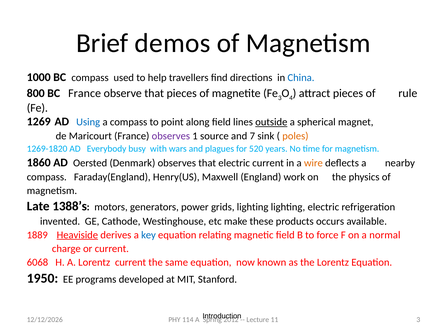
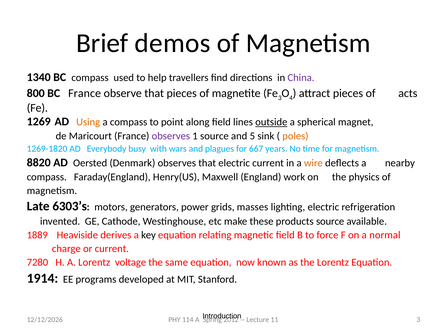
1000: 1000 -> 1340 (39, 77)
China colour: blue -> purple (301, 78)
rule: rule -> acts (408, 93)
Using colour: blue -> orange (88, 122)
7: 7 -> 5 (252, 136)
520: 520 -> 667 (256, 149)
1860: 1860 -> 8820 (39, 163)
1388’s: 1388’s -> 6303’s (70, 206)
grids lighting: lighting -> masses (253, 207)
products occurs: occurs -> source (330, 221)
Heaviside underline: present -> none (77, 235)
key colour: blue -> black (149, 235)
6068: 6068 -> 7280 (37, 262)
Lorentz current: current -> voltage (131, 262)
1950: 1950 -> 1914 (43, 278)
